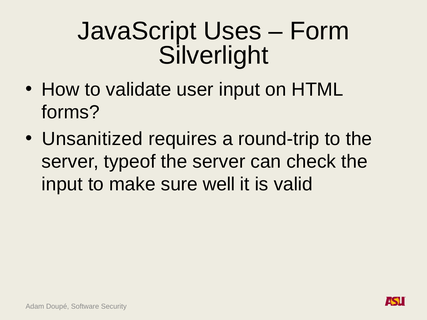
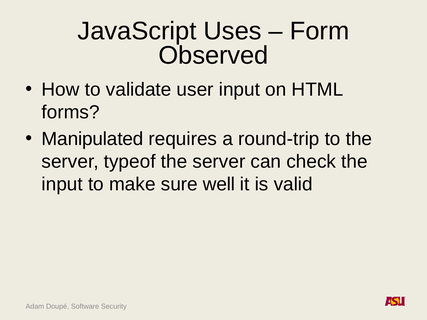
Silverlight: Silverlight -> Observed (214, 56)
Unsanitized: Unsanitized -> Manipulated (93, 139)
